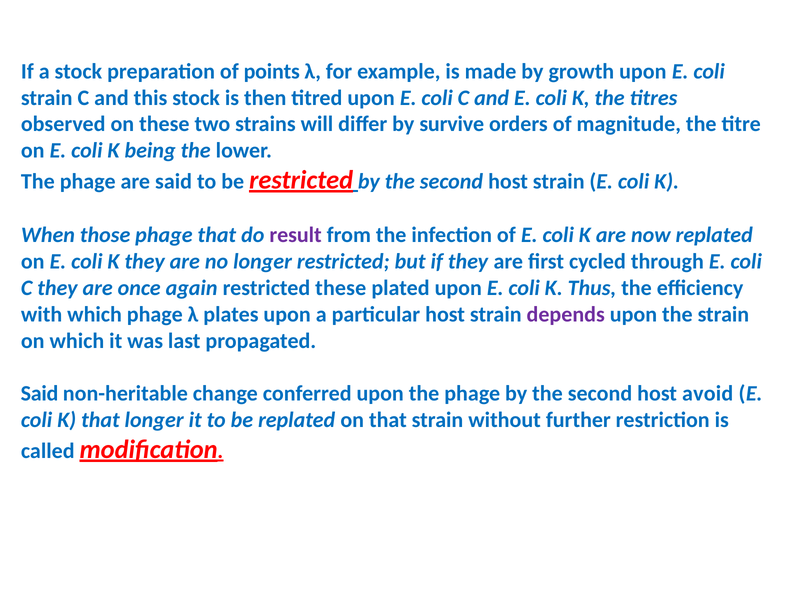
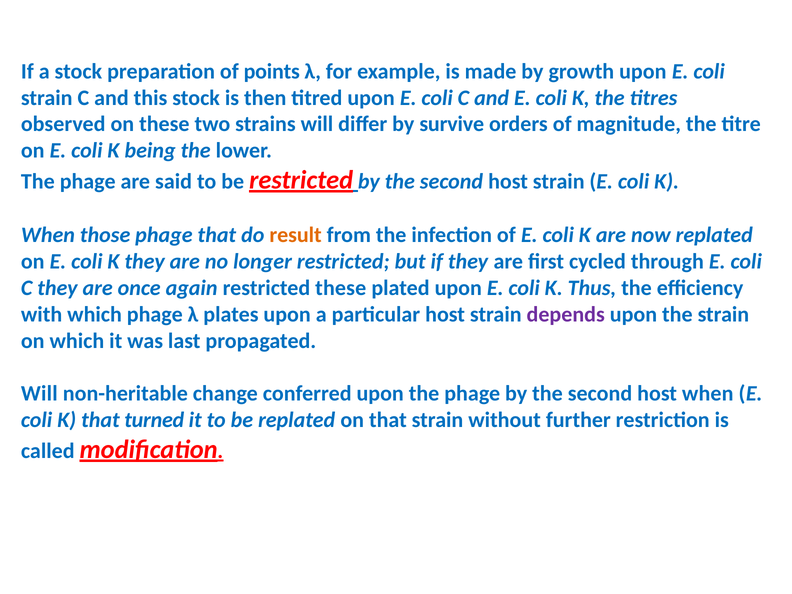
result colour: purple -> orange (296, 235)
Said: Said -> Will (39, 394)
host avoid: avoid -> when (708, 394)
that longer: longer -> turned (154, 420)
